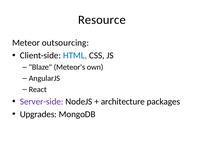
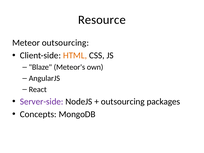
HTML colour: blue -> orange (75, 55)
architecture: architecture -> outsourcing (123, 102)
Upgrades: Upgrades -> Concepts (38, 114)
